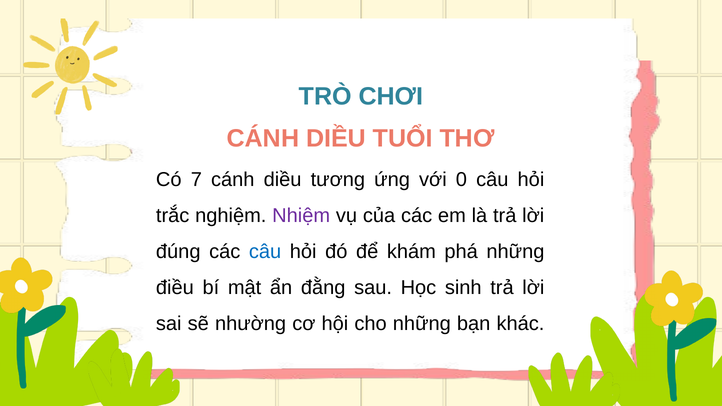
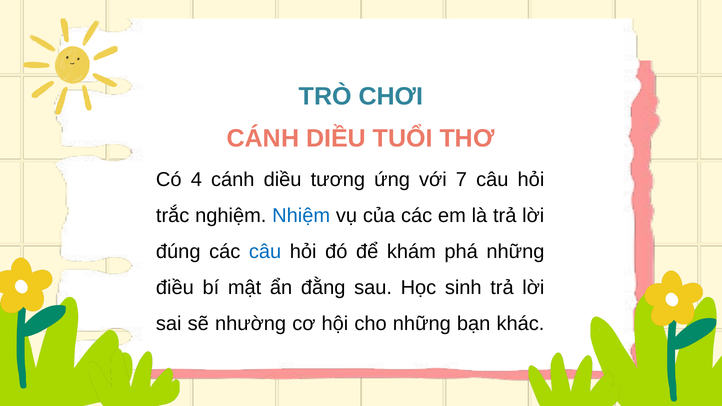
7: 7 -> 4 (196, 179)
0: 0 -> 7 (461, 179)
Nhiệm colour: purple -> blue (301, 216)
